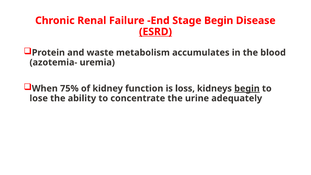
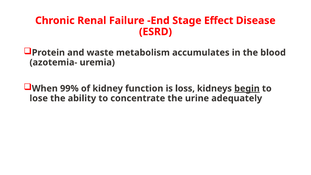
Stage Begin: Begin -> Effect (219, 21)
ESRD underline: present -> none (155, 32)
75%: 75% -> 99% (69, 88)
